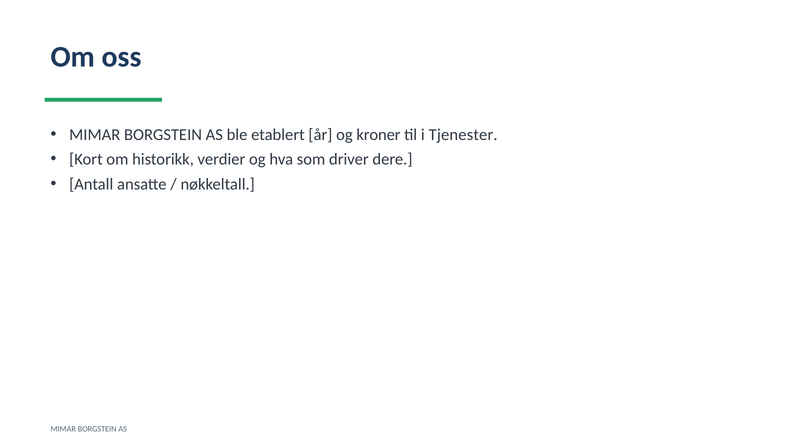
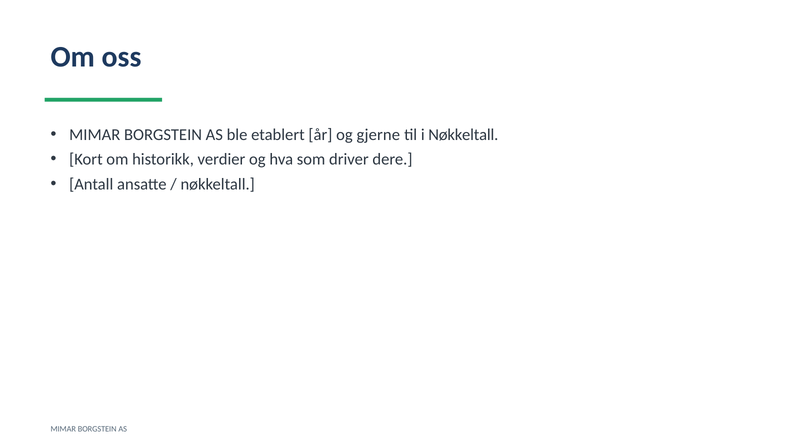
kroner: kroner -> gjerne (378, 135)
i Tjenester: Tjenester -> Nøkkeltall (463, 135)
